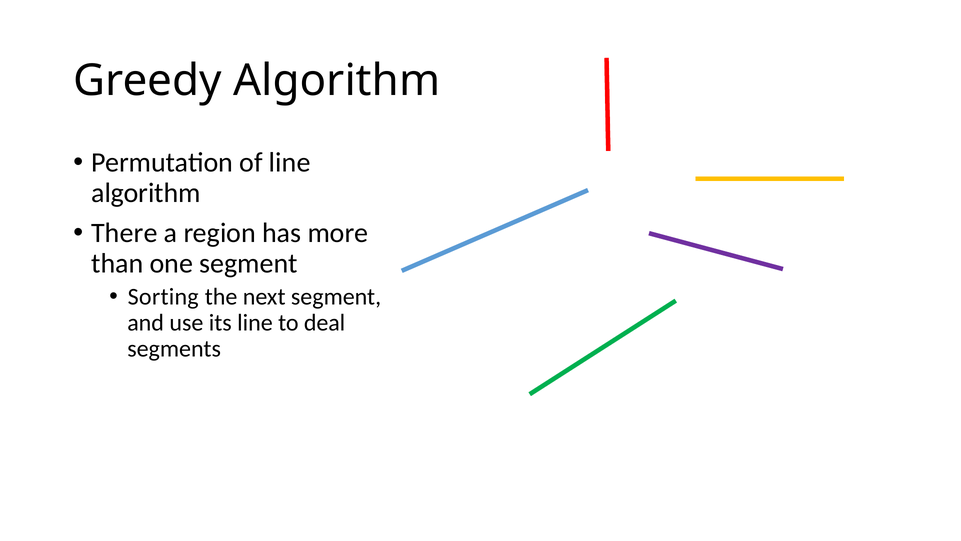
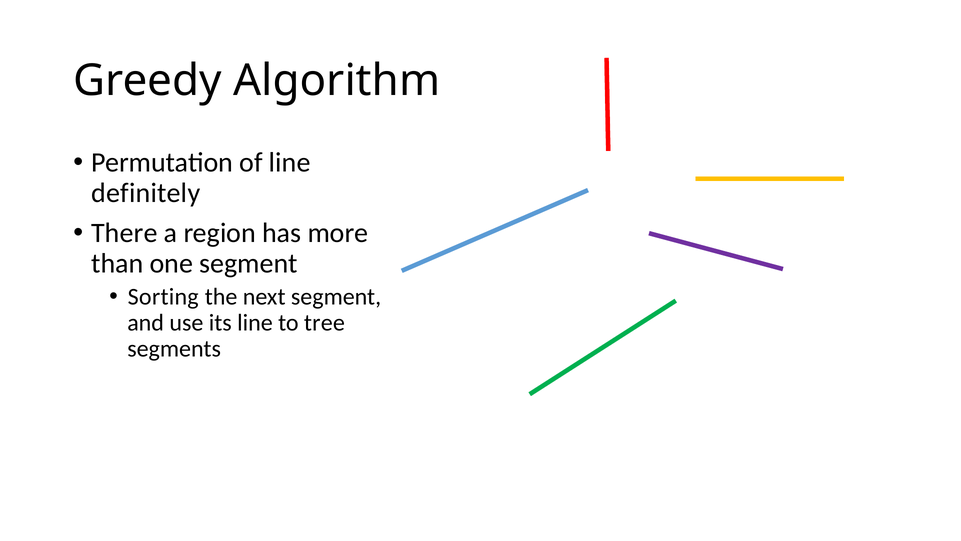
algorithm: algorithm -> definitely (146, 193)
deal: deal -> tree (324, 322)
